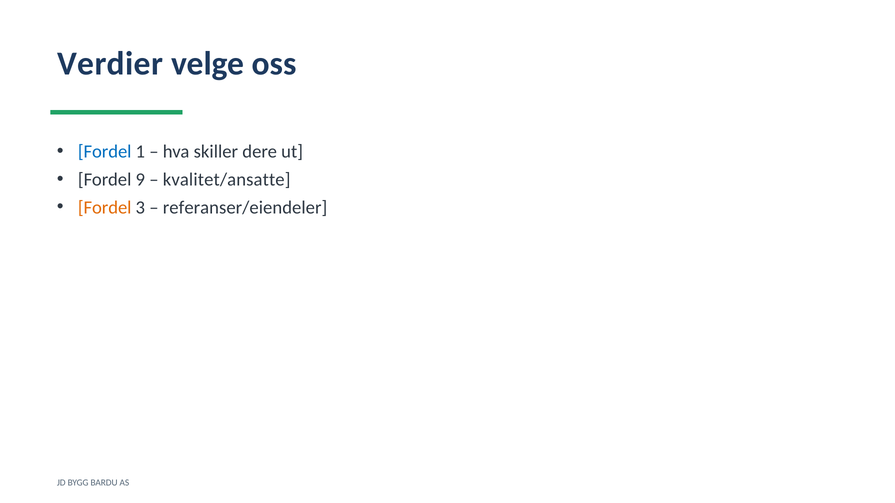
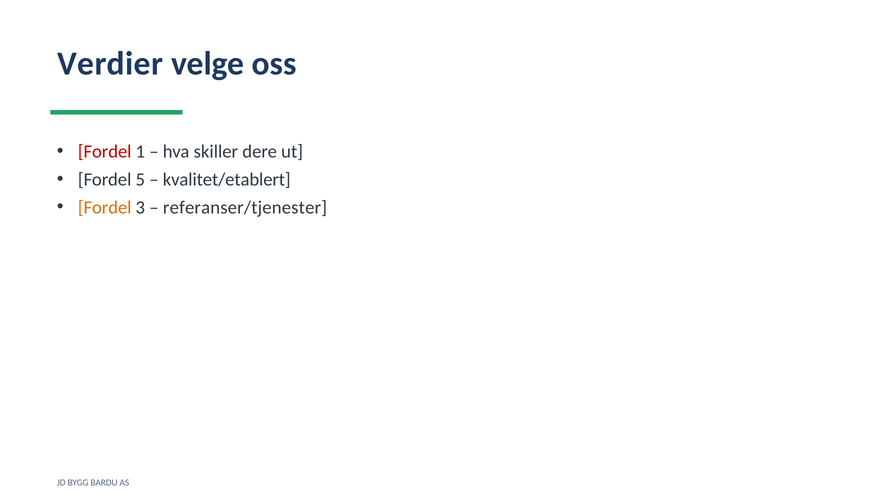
Fordel colour: blue -> red (105, 152)
9: 9 -> 5 (140, 180)
kvalitet/ansatte: kvalitet/ansatte -> kvalitet/etablert (227, 180)
referanser/eiendeler: referanser/eiendeler -> referanser/tjenester (245, 208)
